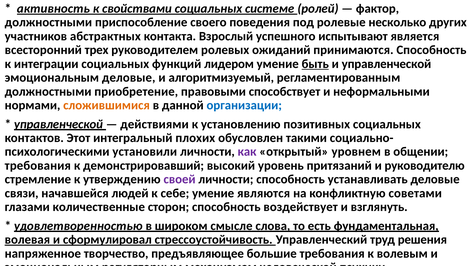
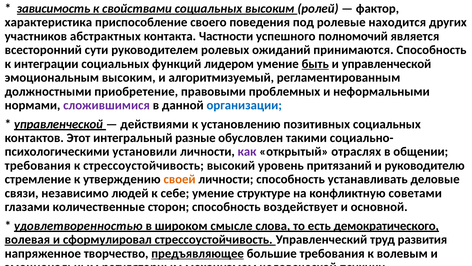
активность: активность -> зависимость (54, 9)
социальных системе: системе -> высоким (270, 9)
должностными: должностными -> характеристика (48, 22)
несколько: несколько -> находится (397, 22)
Взрослый: Взрослый -> Частности (226, 36)
испытывают: испытывают -> полномочий (353, 36)
трех: трех -> сути (97, 50)
эмоциональным деловые: деловые -> высоким (129, 78)
способствует: способствует -> проблемных (285, 91)
сложившимися colour: orange -> purple (107, 105)
плохих: плохих -> разные (195, 138)
уровнем: уровнем -> отраслях (356, 151)
к демонстрировавший: демонстрировавший -> стрессоустойчивость (143, 165)
своей colour: purple -> orange (180, 179)
начавшейся: начавшейся -> независимо (75, 193)
являются: являются -> структуре (264, 193)
взглянуть: взглянуть -> основной (379, 207)
фундаментальная: фундаментальная -> демократического (386, 225)
решения: решения -> развития (422, 239)
предъявляющее underline: none -> present (198, 253)
